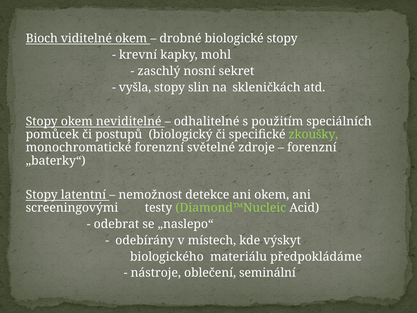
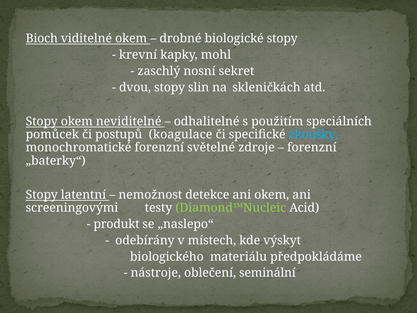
vyšla: vyšla -> dvou (135, 87)
biologický: biologický -> koagulace (181, 134)
zkoušky colour: light green -> light blue (313, 134)
odebrat: odebrat -> produkt (117, 224)
